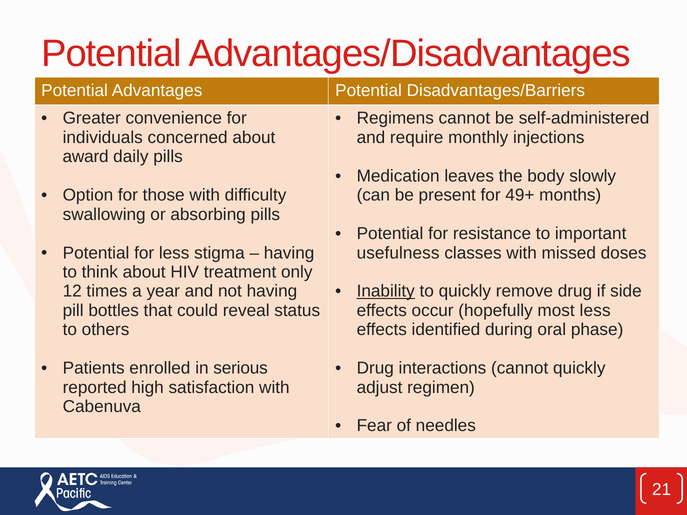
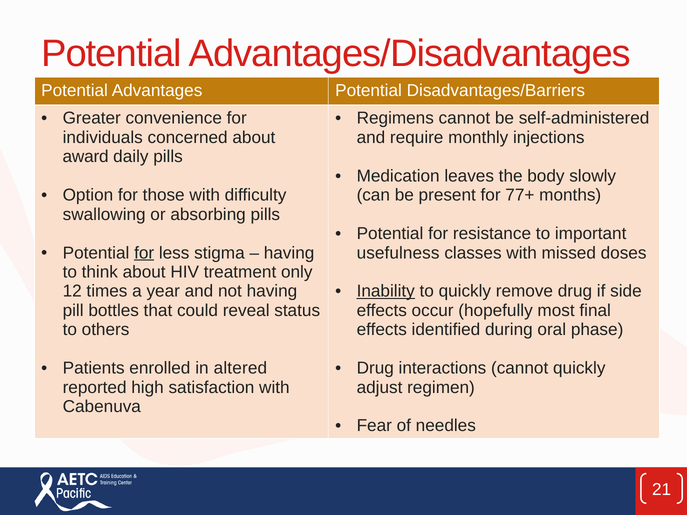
49+: 49+ -> 77+ (520, 195)
for underline: none -> present (144, 253)
most less: less -> final (595, 311)
serious: serious -> altered (240, 368)
